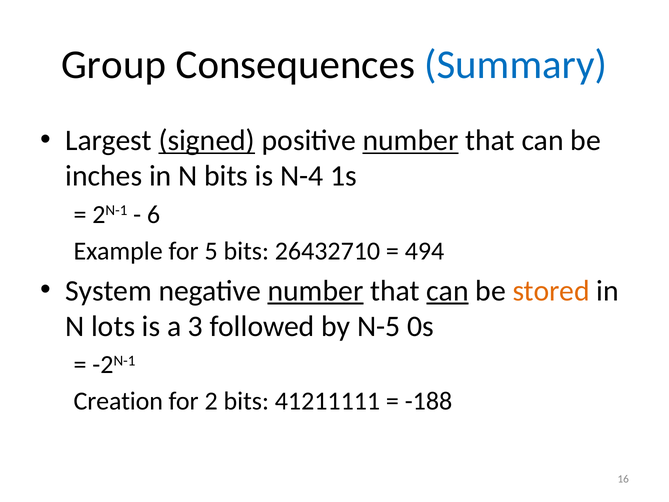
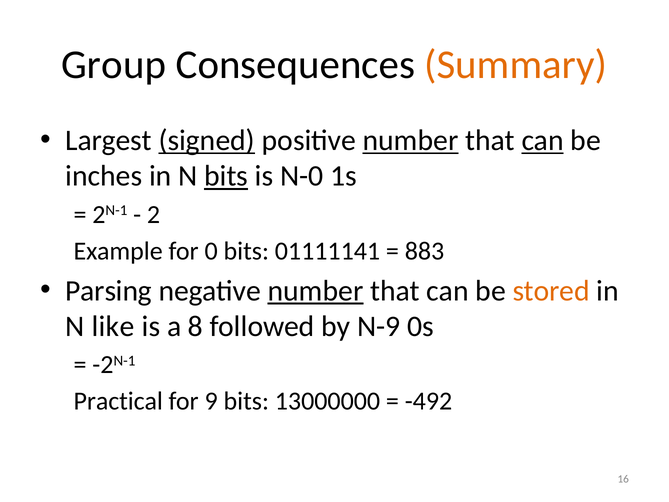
Summary colour: blue -> orange (516, 65)
can underline: none -> present (543, 140)
bits underline: none -> present (226, 176)
N-4: N-4 -> N-0 (302, 176)
6: 6 -> 2 (154, 214)
5: 5 -> 0 (211, 251)
26432710: 26432710 -> 01111141 (327, 251)
494: 494 -> 883 (425, 251)
System: System -> Parsing (109, 291)
can underline: present -> none (448, 291)
lots: lots -> like (113, 326)
3: 3 -> 8 (196, 326)
N-5: N-5 -> N-9 (379, 326)
Creation: Creation -> Practical (118, 401)
2: 2 -> 9 (211, 401)
41211111: 41211111 -> 13000000 (327, 401)
-188: -188 -> -492 (429, 401)
